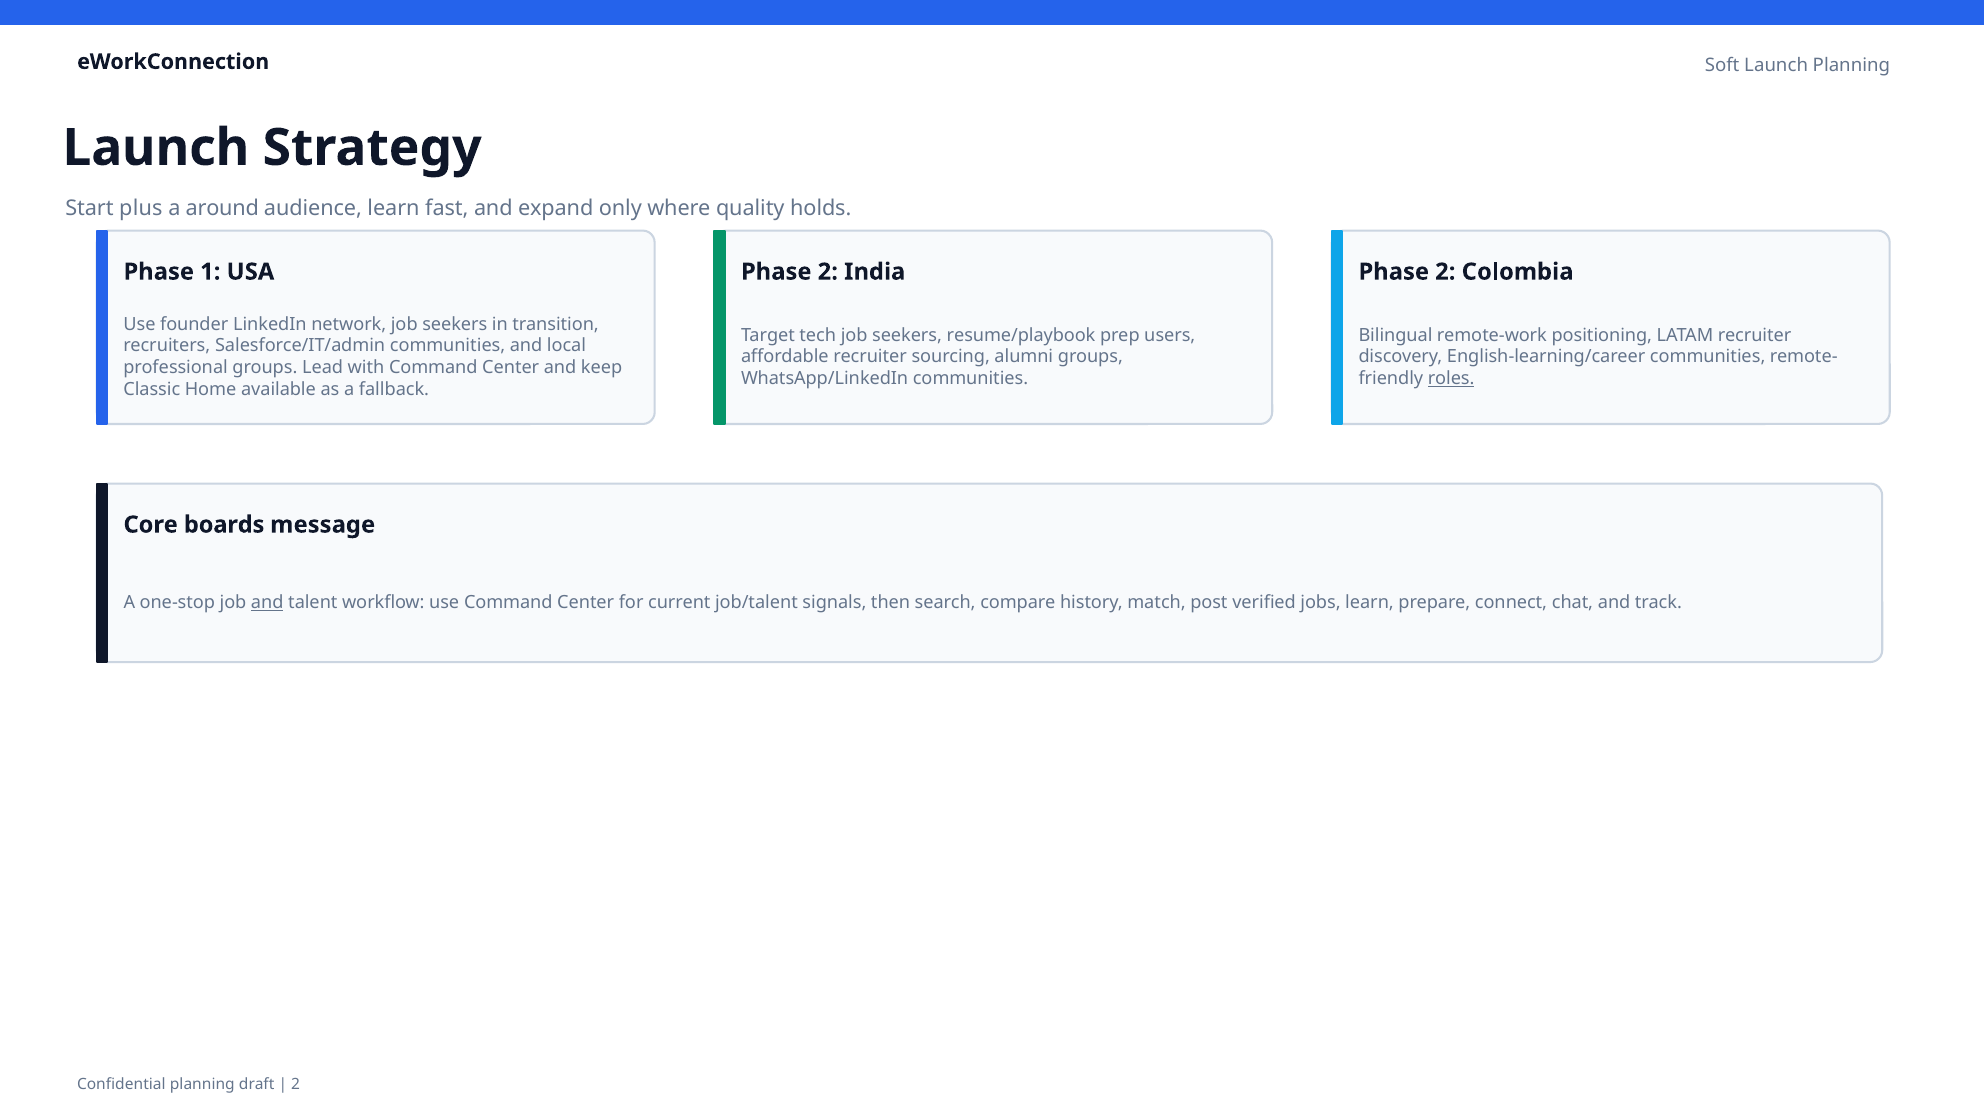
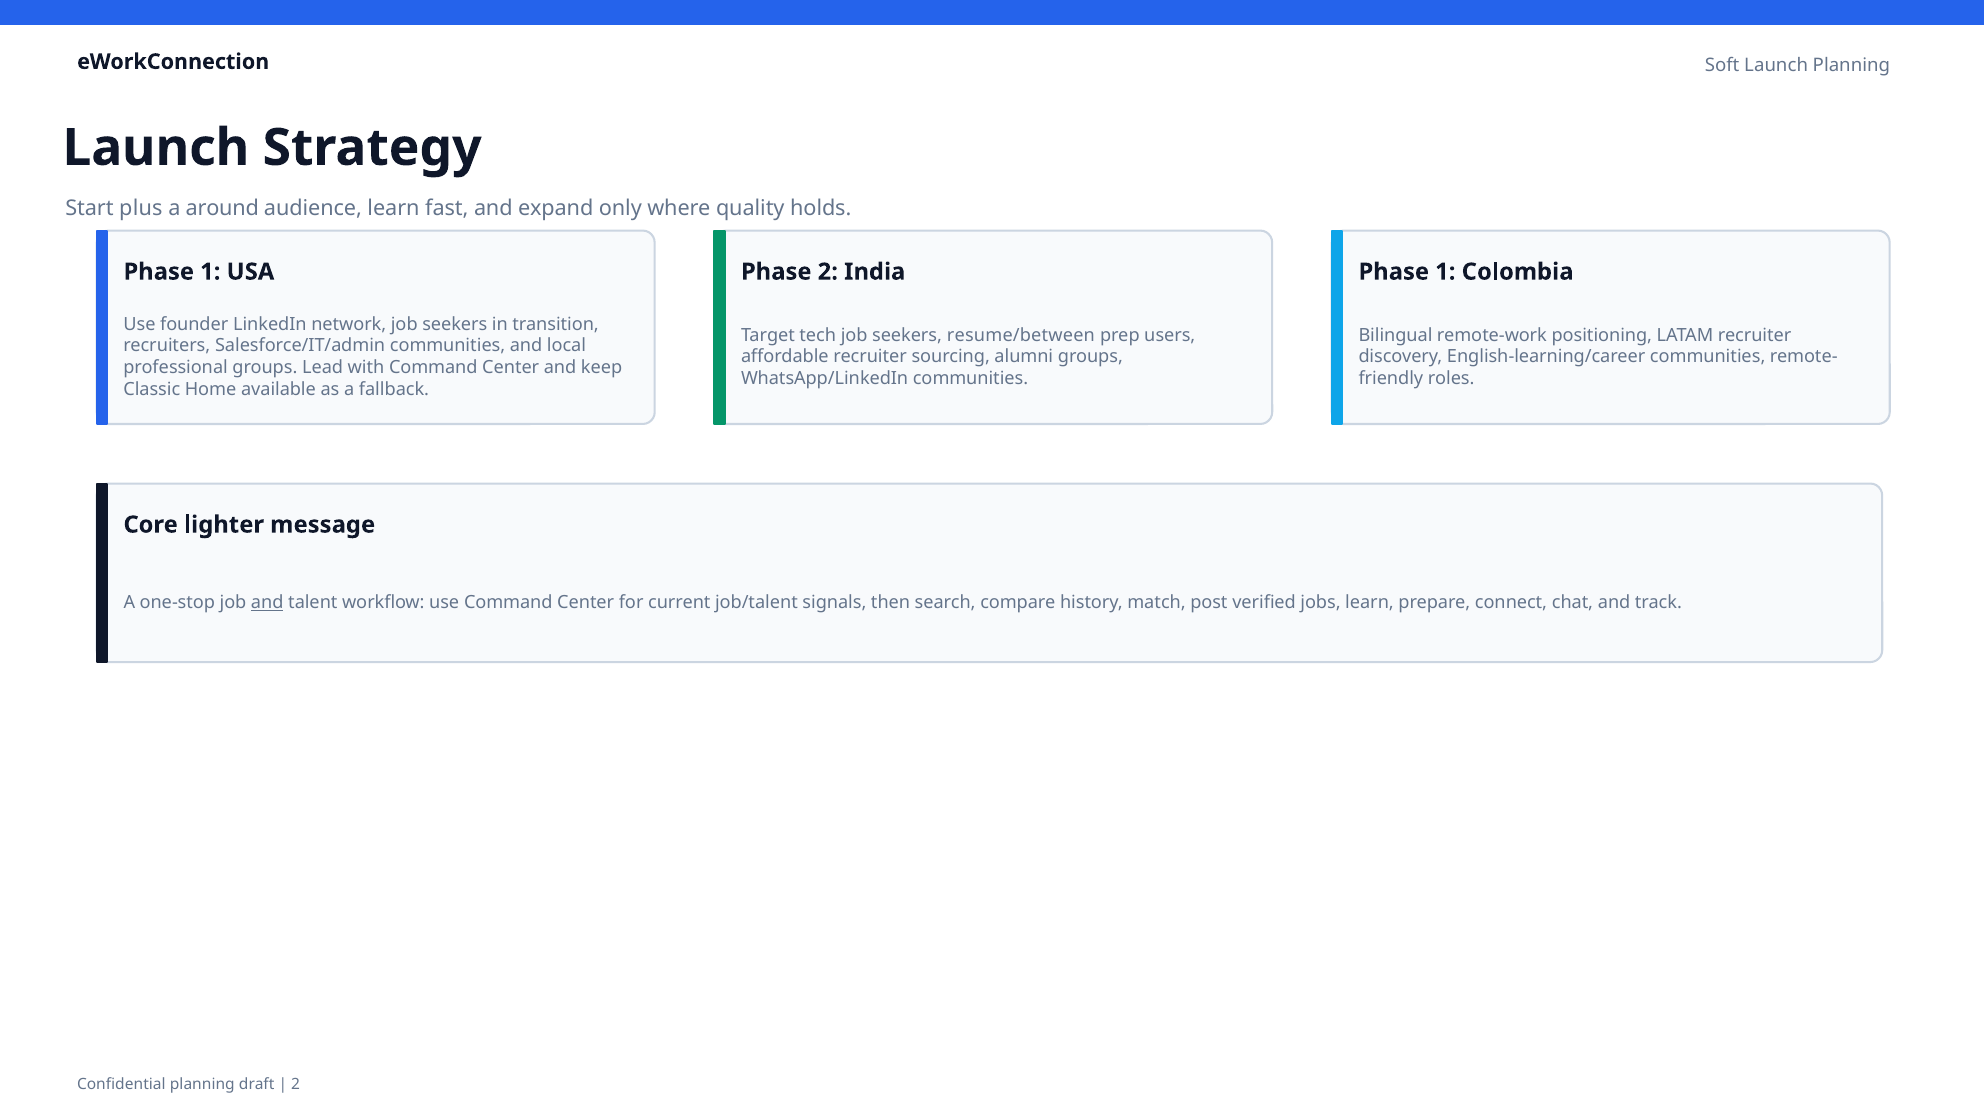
2: 2 -> 1 (1445, 272)
resume/playbook: resume/playbook -> resume/between (1021, 335)
roles underline: present -> none (1451, 379)
boards: boards -> lighter (224, 525)
